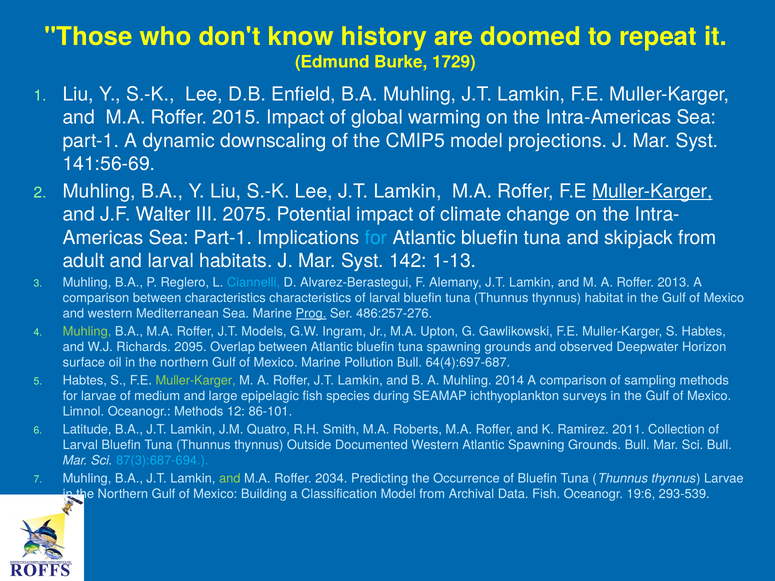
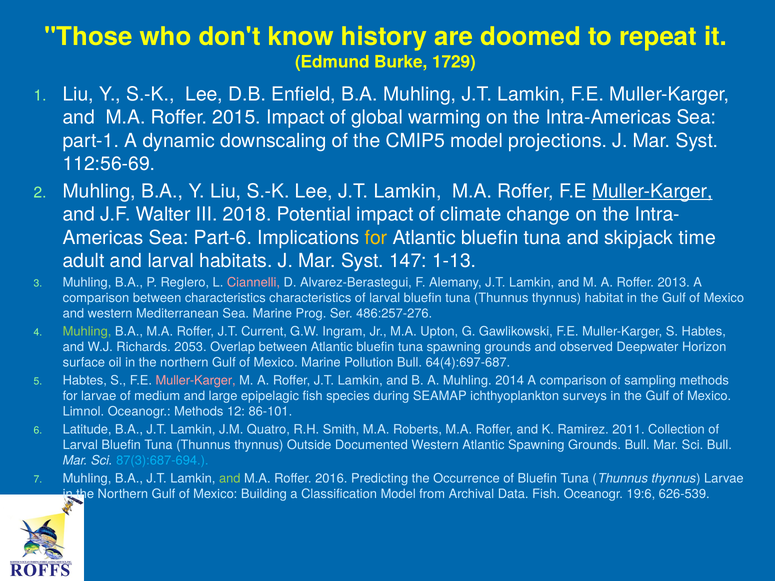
141:56-69: 141:56-69 -> 112:56-69 (109, 164)
2075: 2075 -> 2018 (247, 214)
Part-1: Part-1 -> Part-6 (223, 238)
for colour: light blue -> yellow (376, 238)
skipjack from: from -> time (697, 238)
142: 142 -> 147 (408, 261)
Ciannelli colour: light blue -> pink (253, 282)
Prog underline: present -> none (311, 313)
Models: Models -> Current (264, 332)
2095: 2095 -> 2053 (190, 347)
Muller-Karger colour: light green -> pink (196, 381)
2034: 2034 -> 2016 (331, 479)
293-539: 293-539 -> 626-539 (684, 494)
